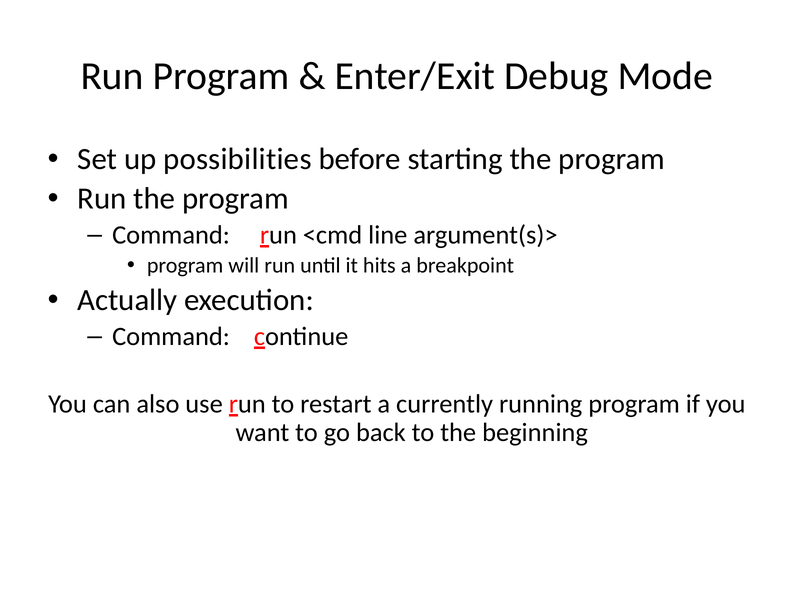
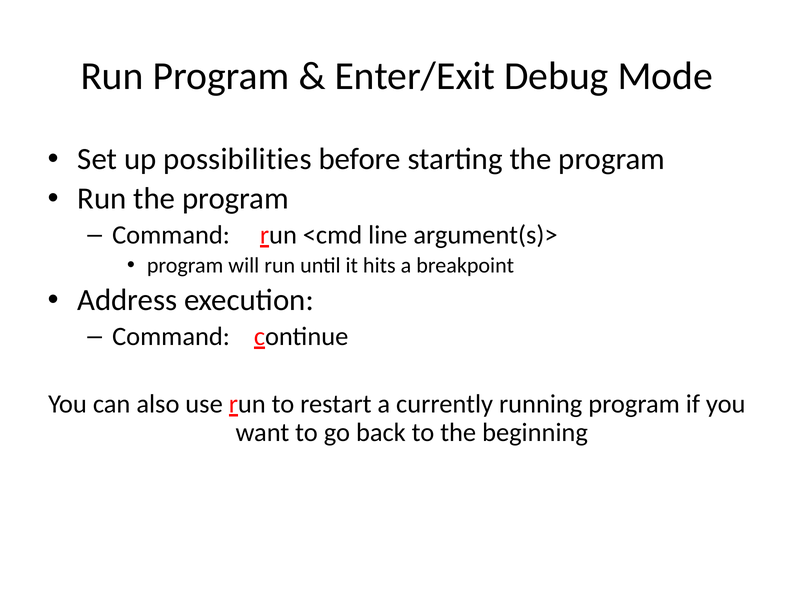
Actually: Actually -> Address (127, 300)
